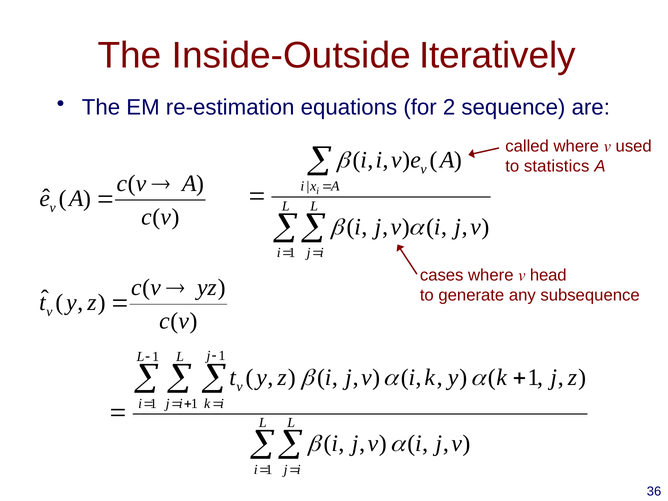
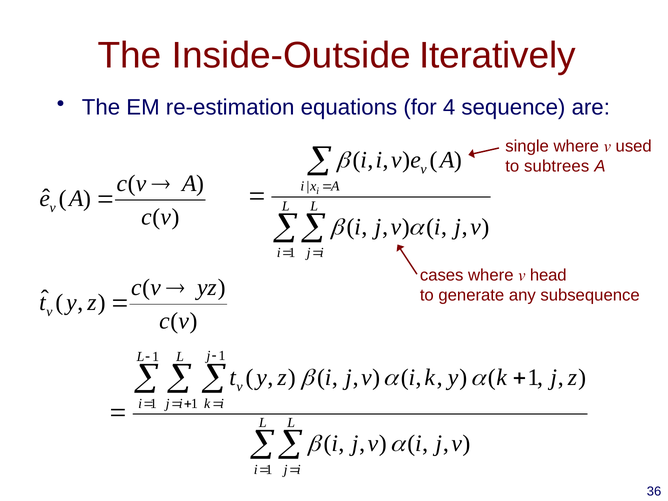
2: 2 -> 4 (449, 107)
called: called -> single (527, 146)
statistics: statistics -> subtrees (557, 166)
